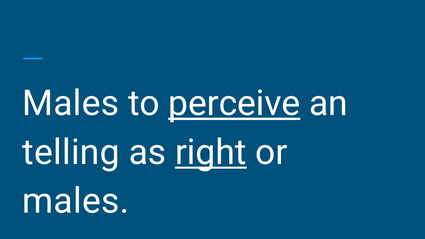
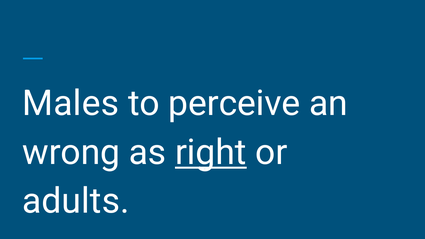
perceive underline: present -> none (234, 104)
telling: telling -> wrong (71, 152)
males: males -> adults (76, 201)
